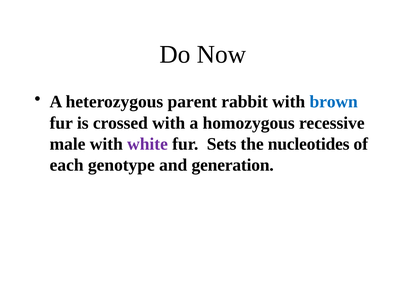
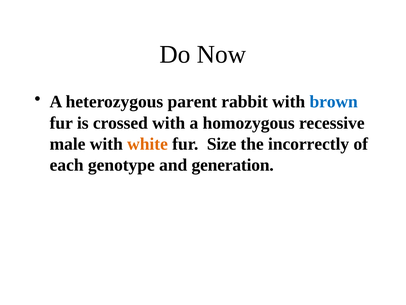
white colour: purple -> orange (148, 144)
Sets: Sets -> Size (222, 144)
nucleotides: nucleotides -> incorrectly (309, 144)
